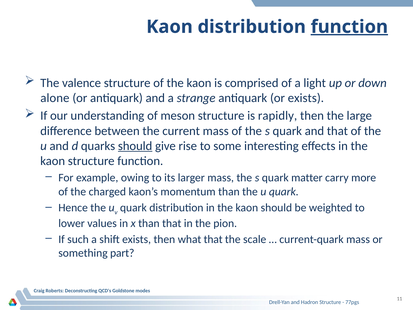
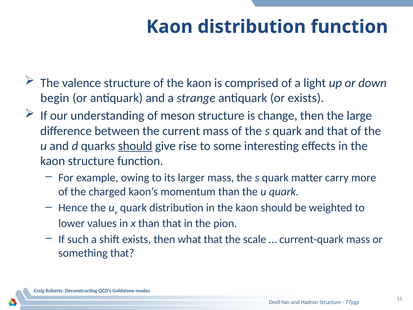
function underline: present -> none (349, 27)
alone: alone -> begin (55, 98)
rapidly: rapidly -> change (278, 116)
something part: part -> that (122, 253)
